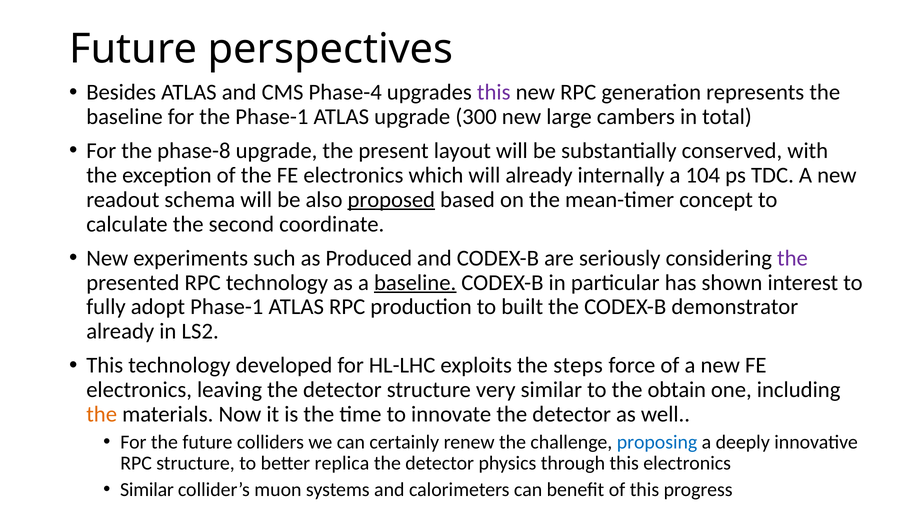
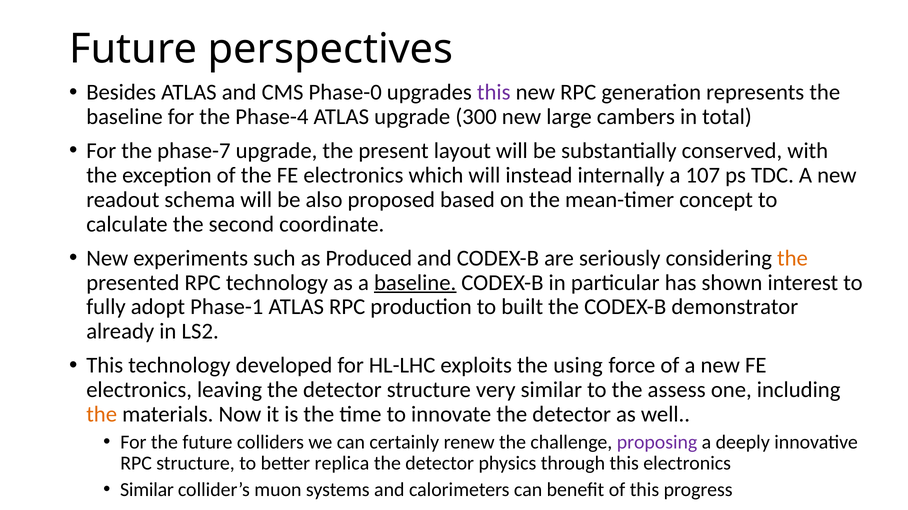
Phase-4: Phase-4 -> Phase-0 (345, 92)
the Phase-1: Phase-1 -> Phase-4 (272, 117)
phase-8: phase-8 -> phase-7 (194, 151)
will already: already -> instead (539, 175)
104: 104 -> 107 (703, 175)
proposed underline: present -> none (391, 200)
the colour: purple -> orange (792, 258)
steps: steps -> using (578, 366)
obtain: obtain -> assess (677, 390)
proposing colour: blue -> purple (657, 443)
